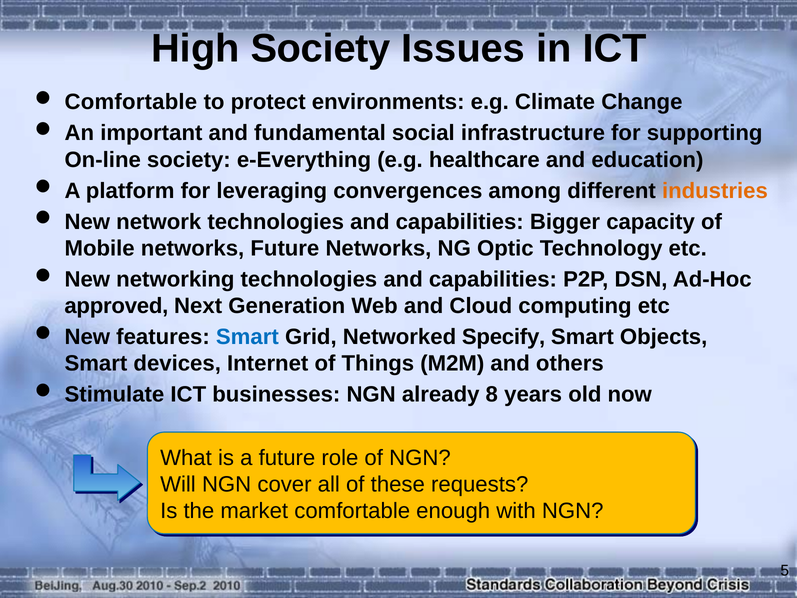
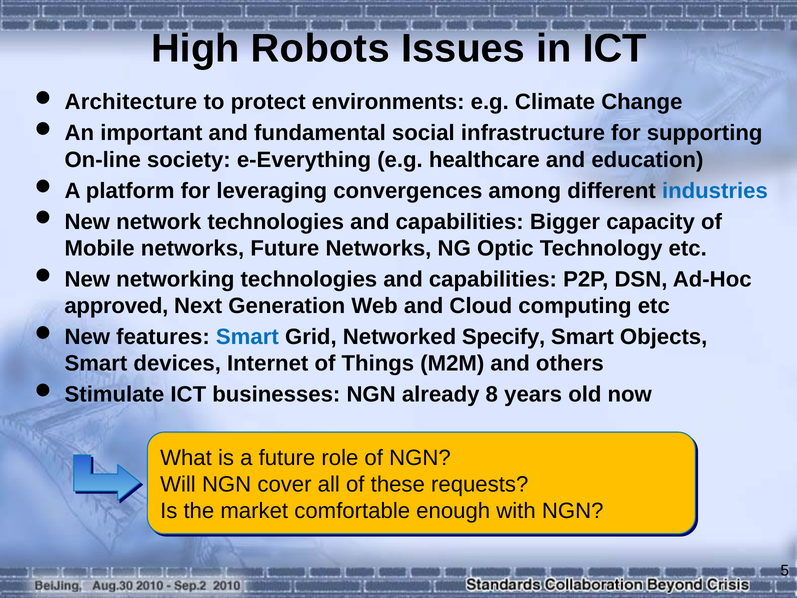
High Society: Society -> Robots (320, 49)
Comfortable: Comfortable -> Architecture (131, 102)
industries colour: orange -> blue (715, 191)
